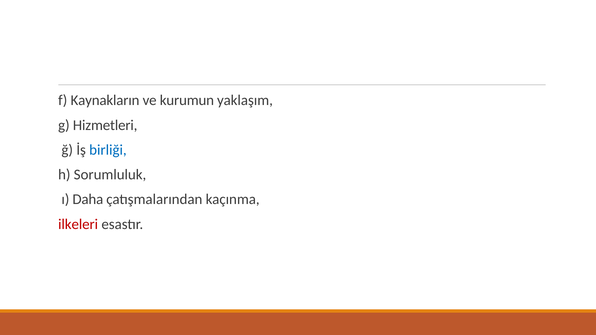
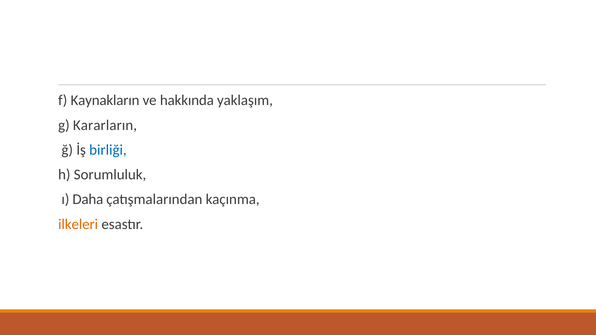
kurumun: kurumun -> hakkında (187, 100)
Hizmetleri: Hizmetleri -> Kararların (105, 125)
ilkeleri colour: red -> orange (78, 224)
